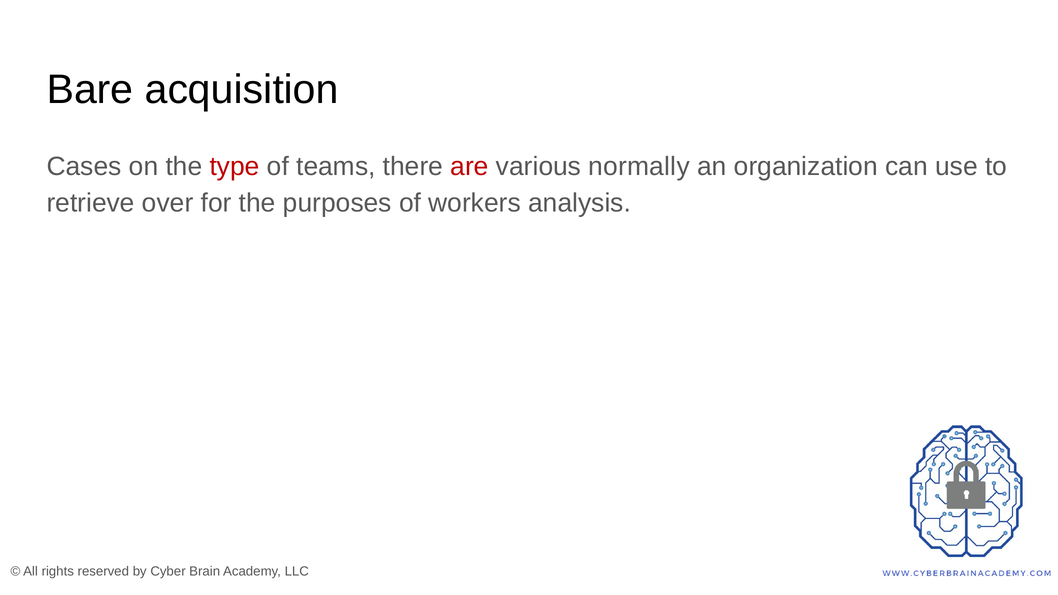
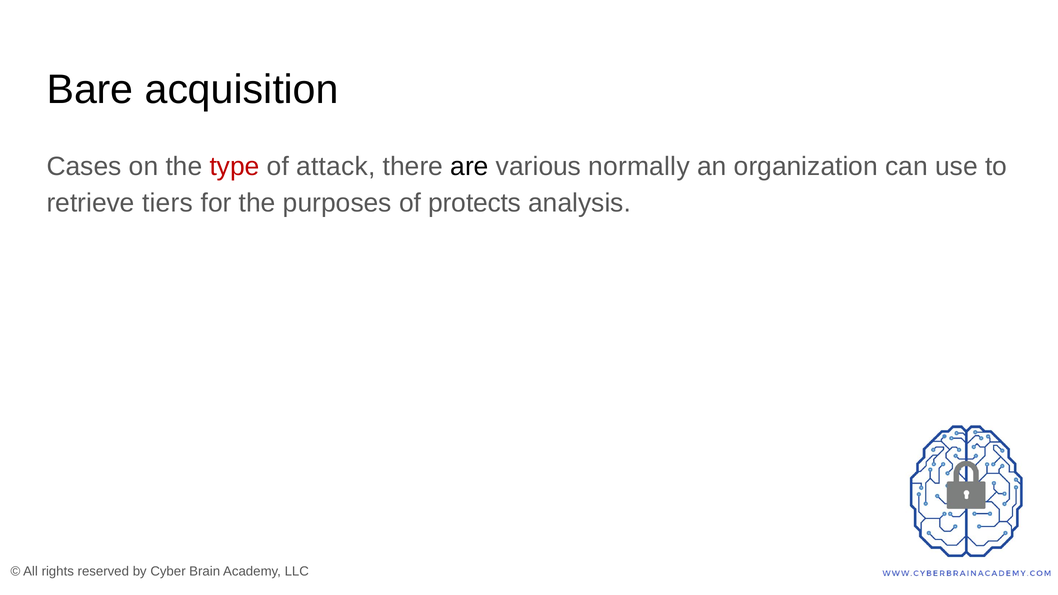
teams: teams -> attack (336, 166)
are colour: red -> black (470, 166)
over: over -> tiers (168, 203)
workers: workers -> protects (475, 203)
